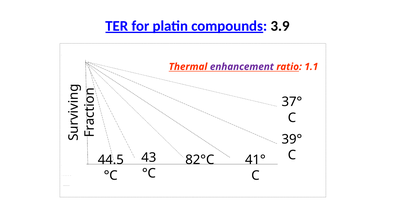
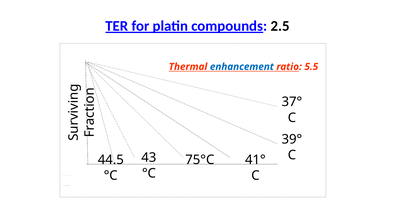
3.9: 3.9 -> 2.5 (280, 26)
enhancement colour: purple -> blue (242, 67)
1.1: 1.1 -> 5.5 (311, 67)
82°C: 82°C -> 75°C (200, 160)
